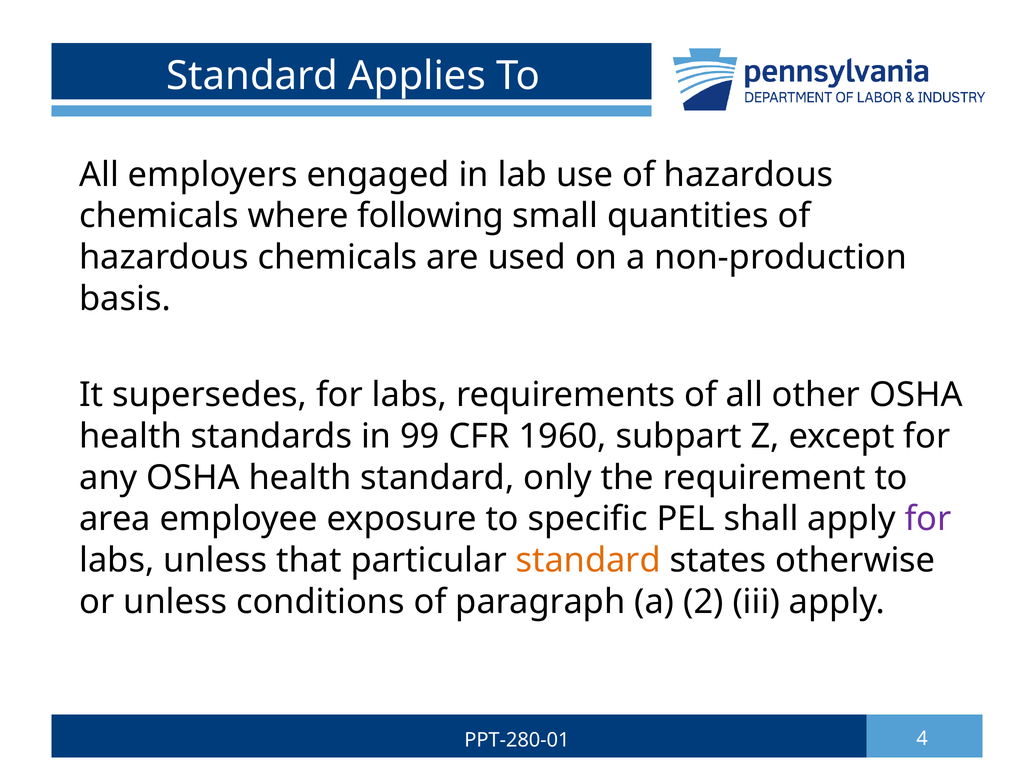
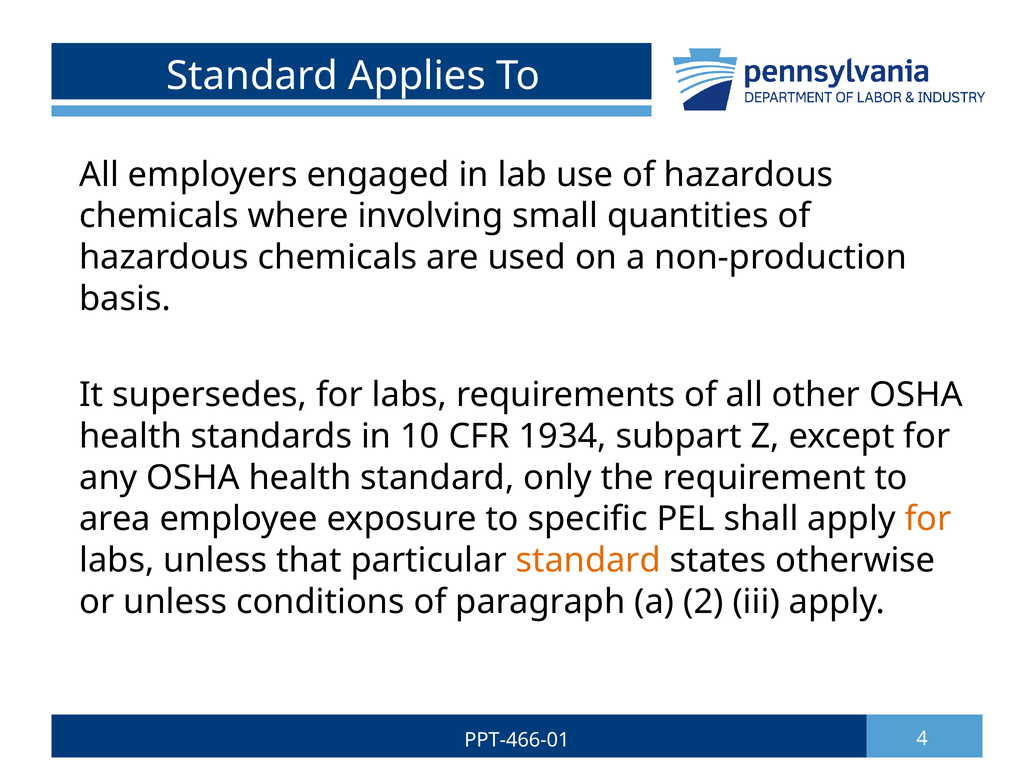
following: following -> involving (430, 216)
99: 99 -> 10 (420, 437)
1960: 1960 -> 1934 (563, 437)
for colour: purple -> orange (928, 519)
PPT-280-01: PPT-280-01 -> PPT-466-01 (517, 741)
